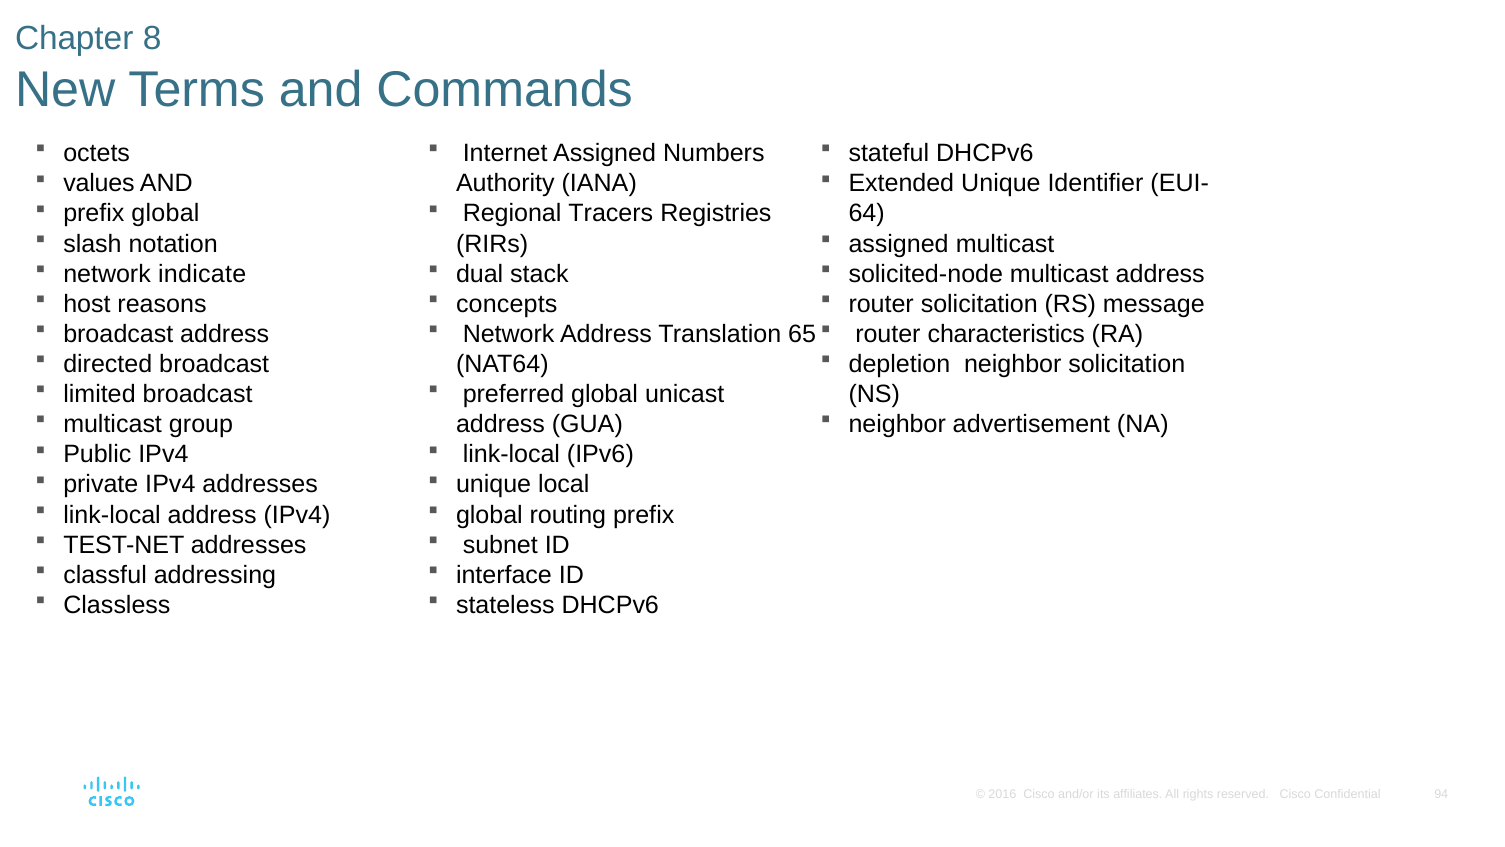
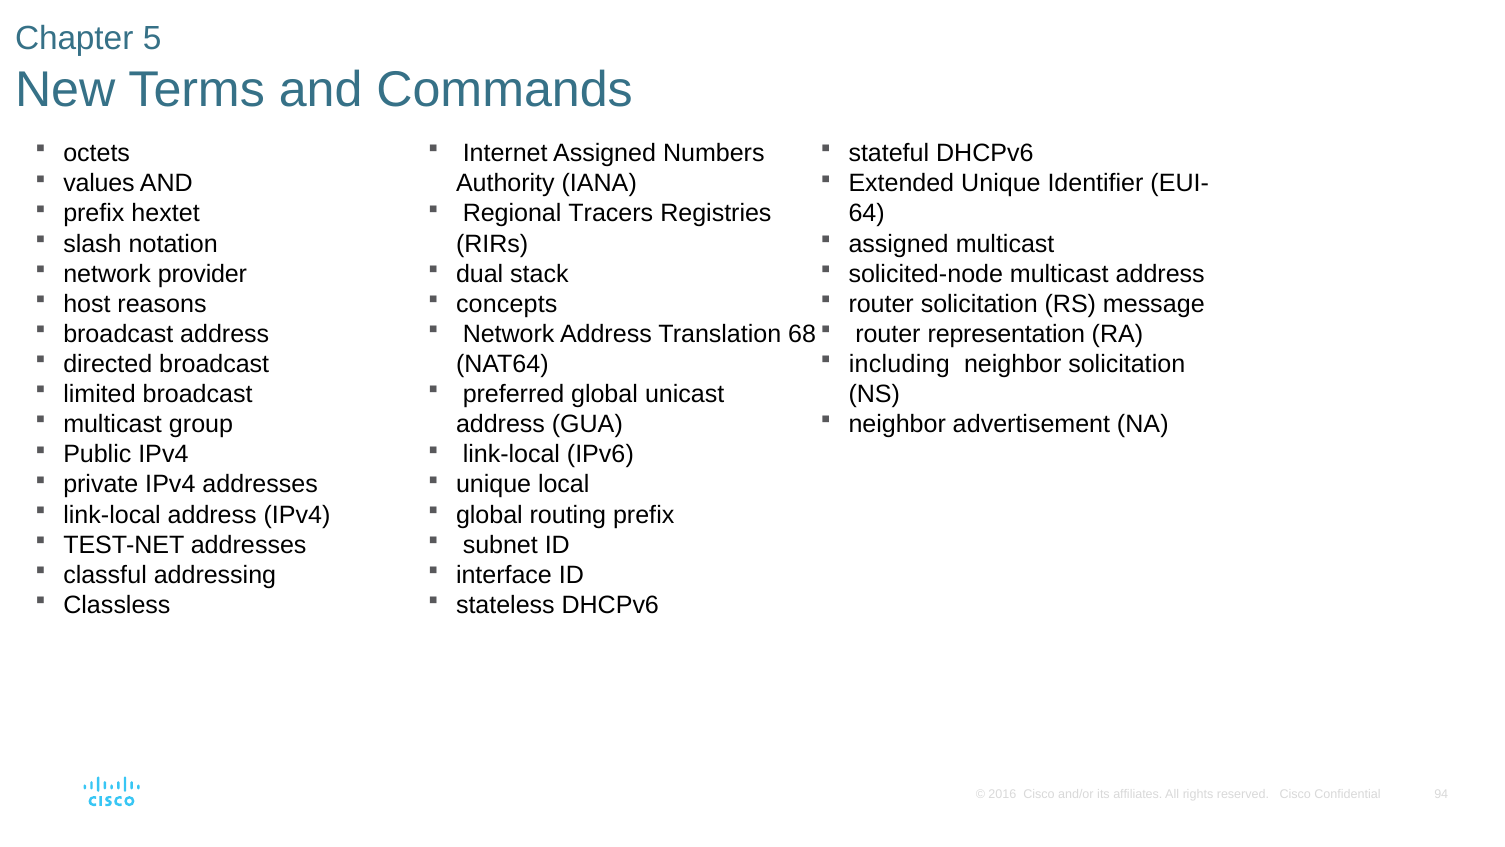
8: 8 -> 5 (152, 39)
prefix global: global -> hextet (166, 214)
indicate: indicate -> provider (202, 274)
65: 65 -> 68 (802, 334)
characteristics: characteristics -> representation (1006, 334)
depletion: depletion -> including (899, 364)
